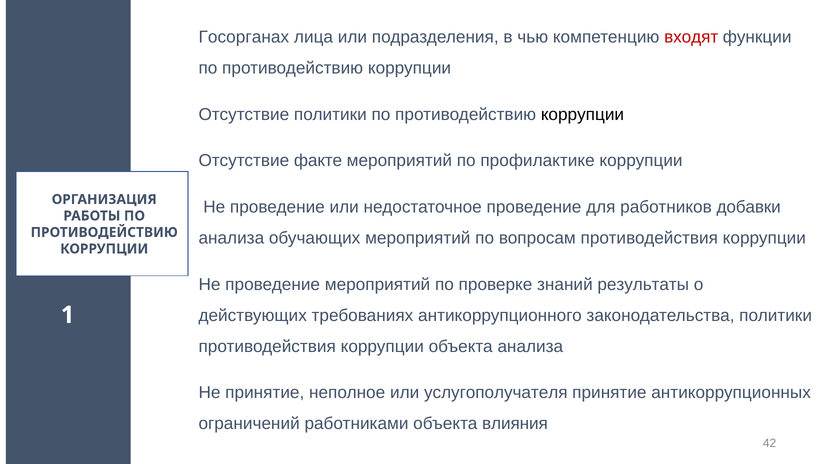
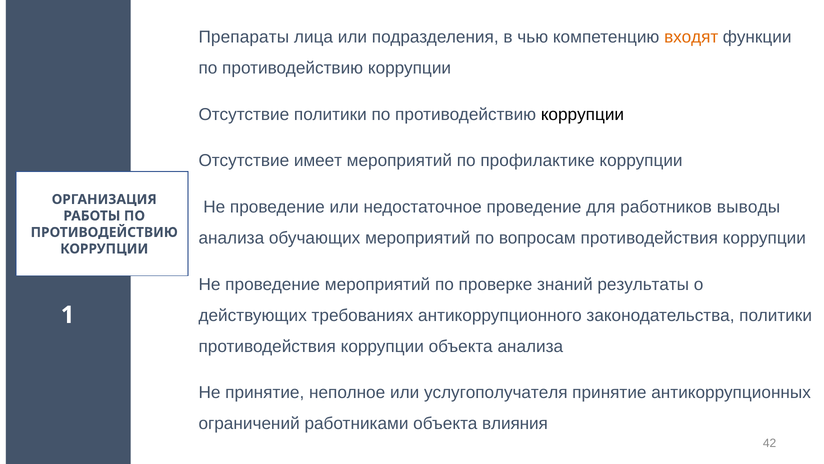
Госорганах: Госорганах -> Препараты (244, 37)
входят colour: red -> orange (691, 37)
факте: факте -> имеет (318, 161)
добавки: добавки -> выводы (749, 207)
